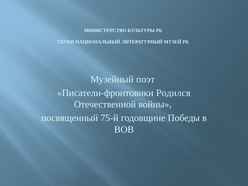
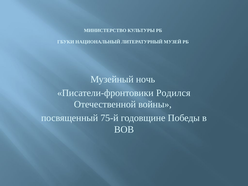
поэт: поэт -> ночь (146, 79)
